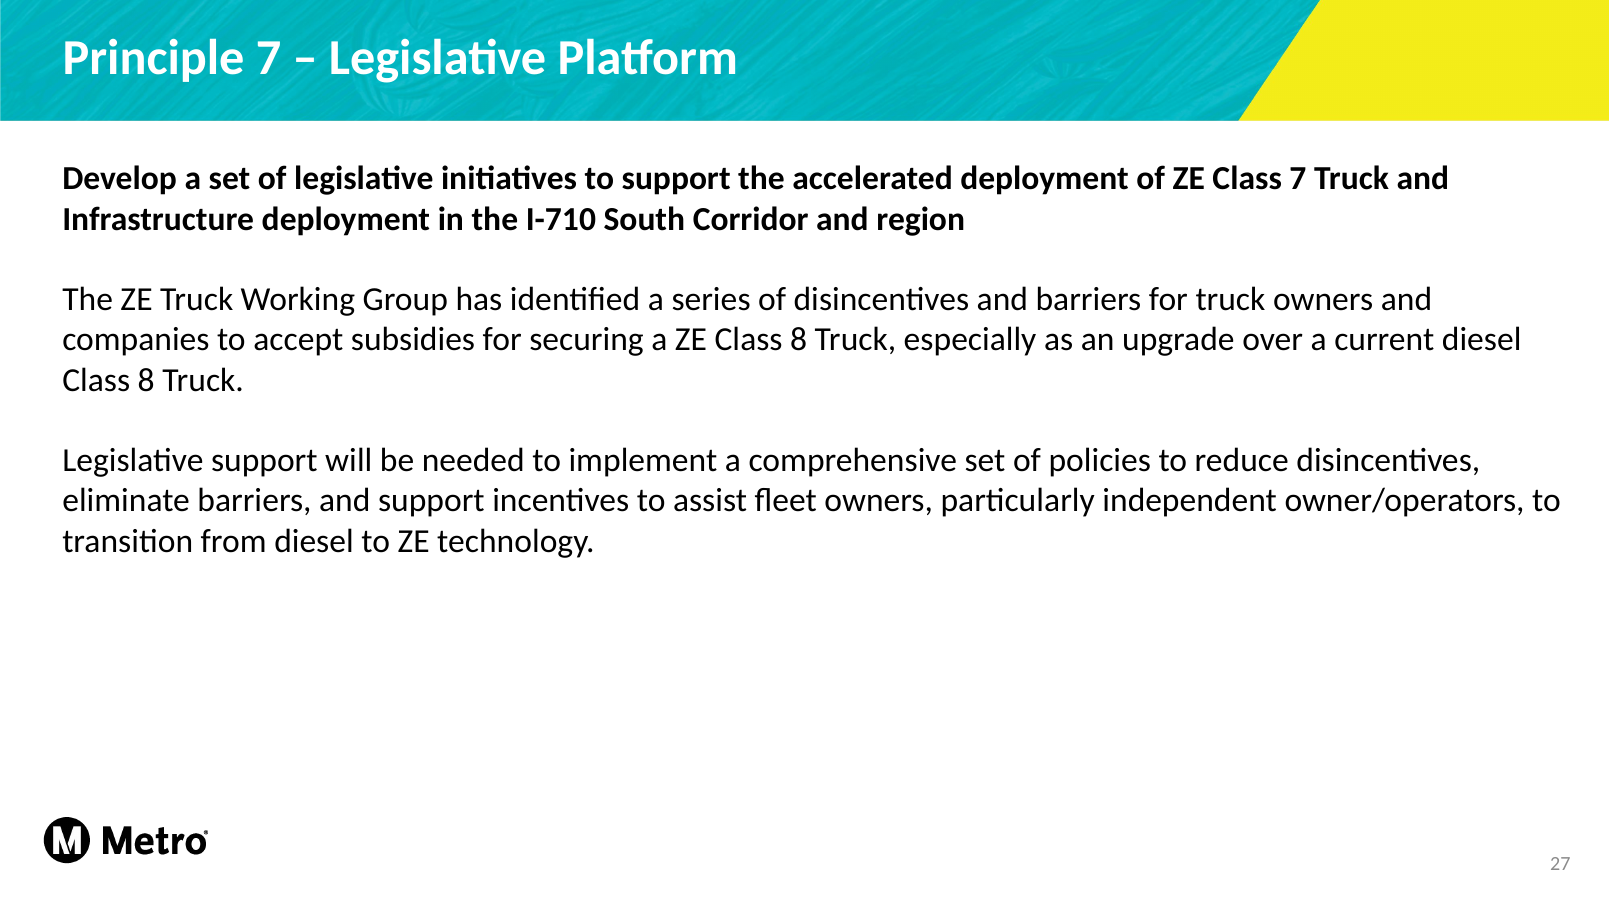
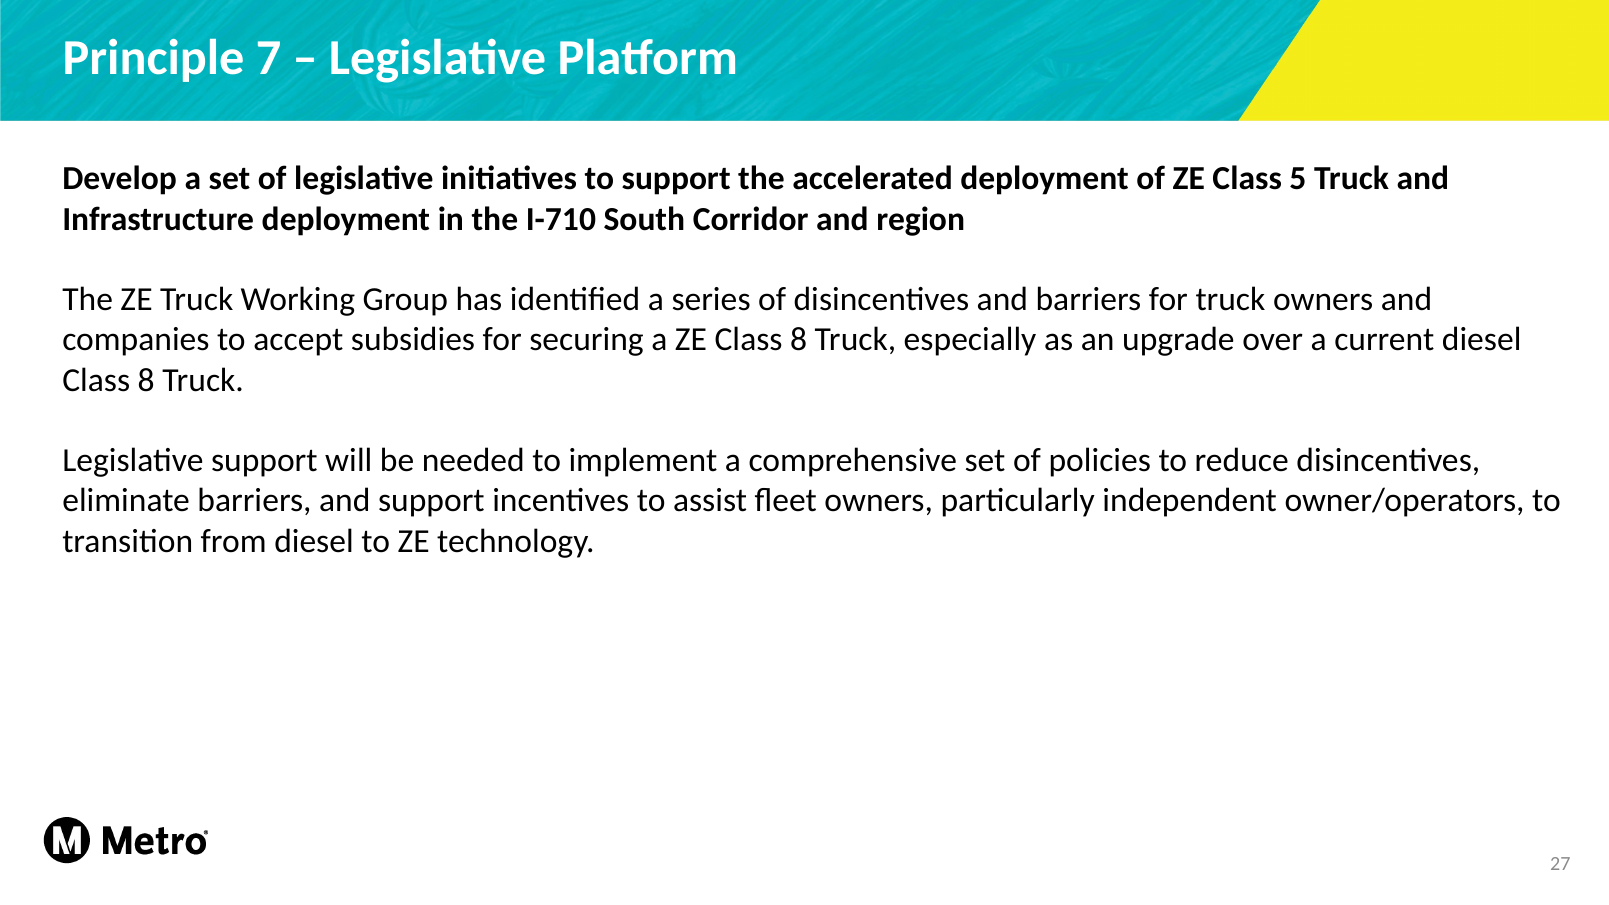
Class 7: 7 -> 5 (1298, 179)
